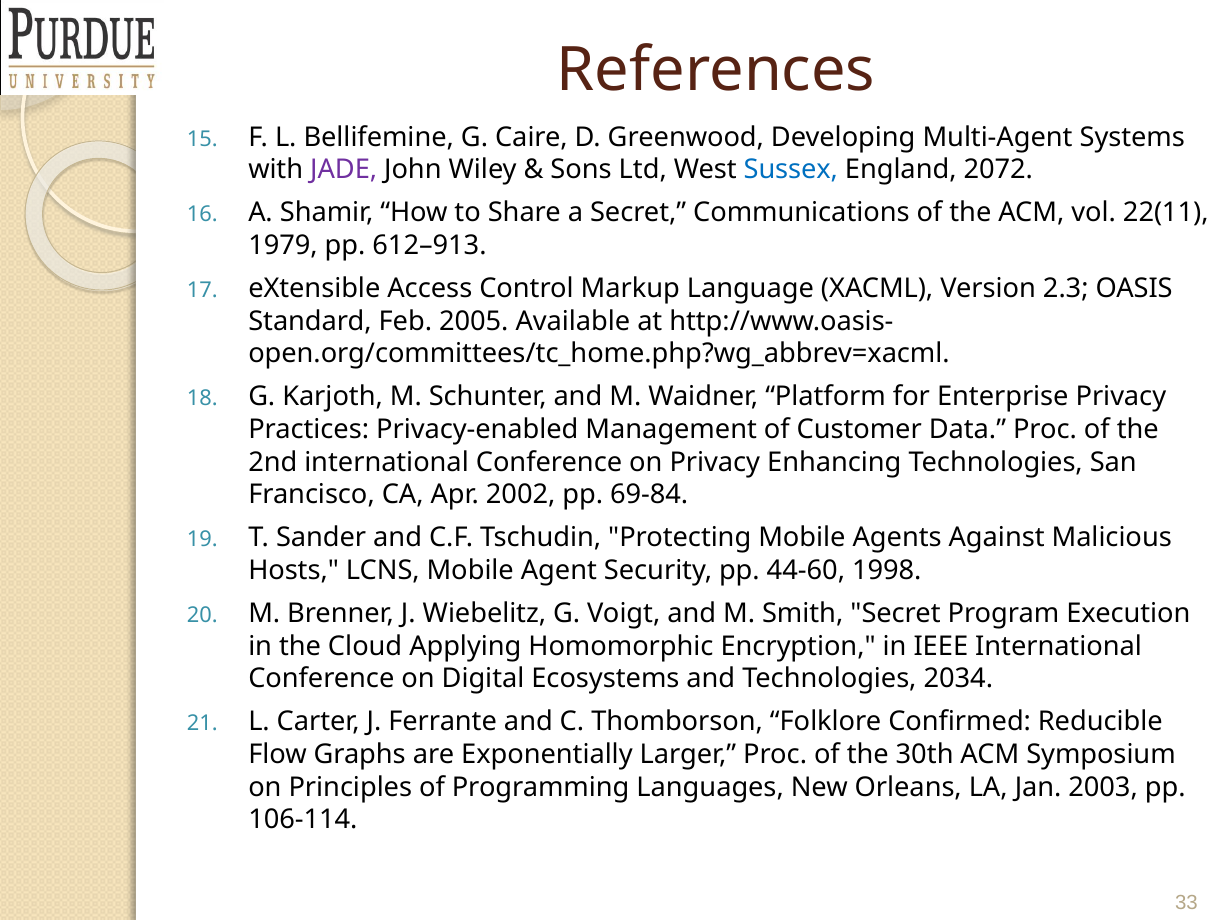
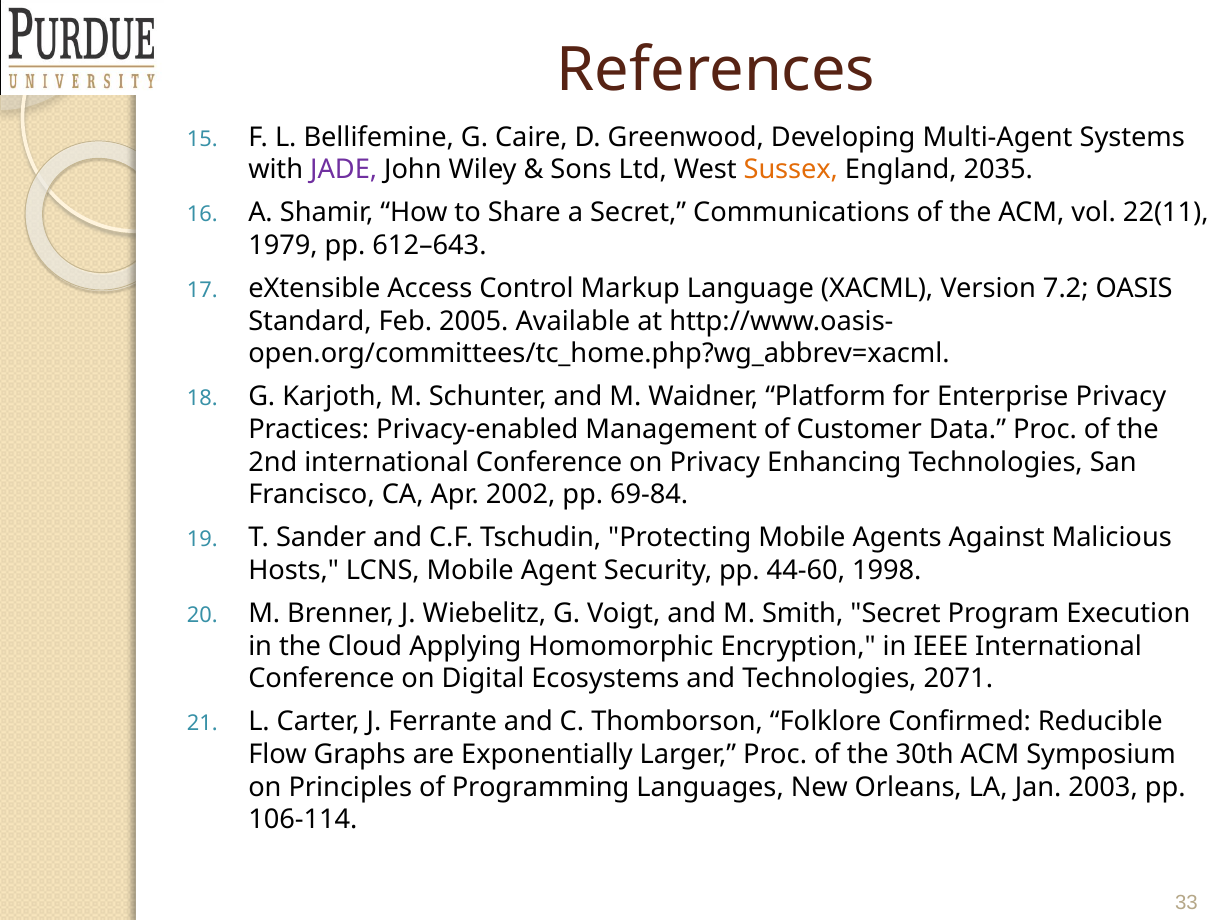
Sussex colour: blue -> orange (791, 170)
2072: 2072 -> 2035 (998, 170)
612–913: 612–913 -> 612–643 (429, 246)
2.3: 2.3 -> 7.2 (1066, 289)
2034: 2034 -> 2071 (958, 679)
